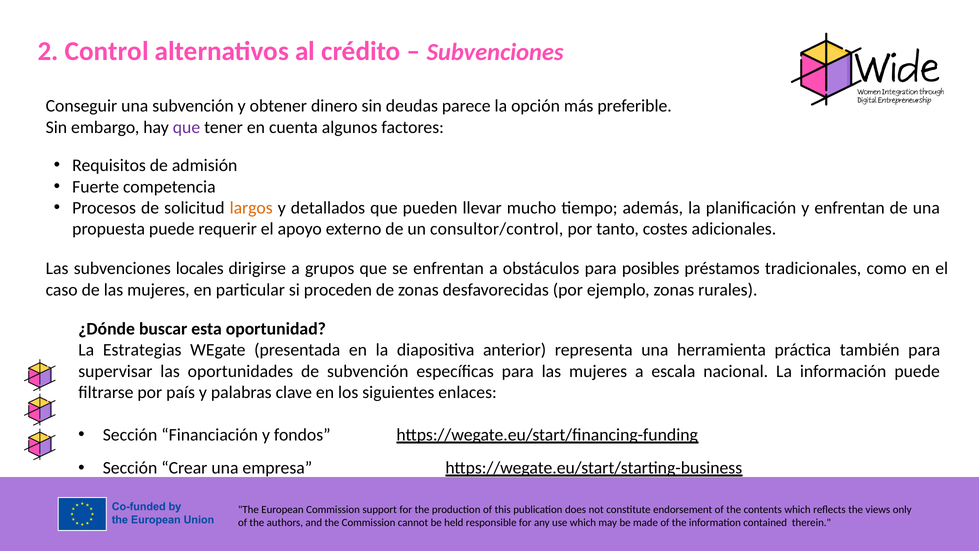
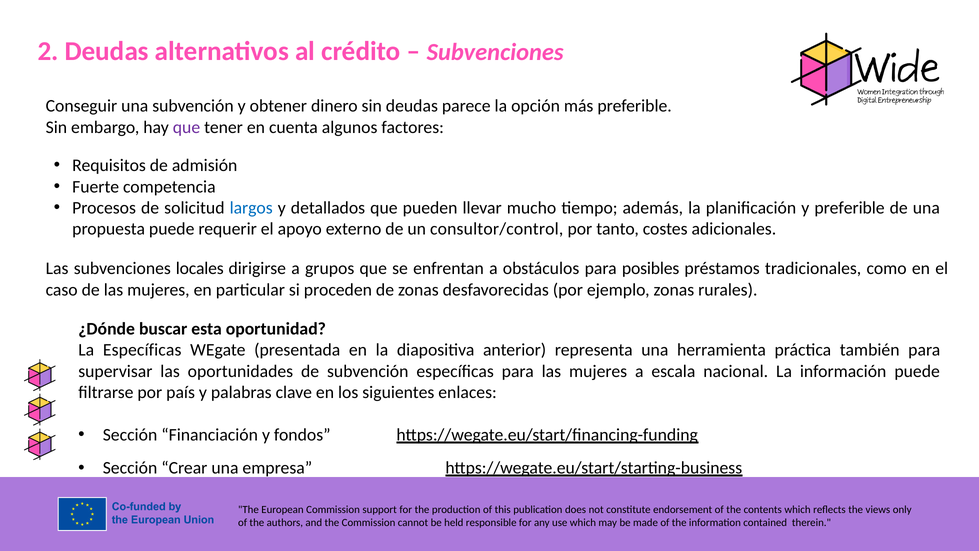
2 Control: Control -> Deudas (107, 51)
largos colour: orange -> blue (251, 208)
y enfrentan: enfrentan -> preferible (850, 208)
La Estrategias: Estrategias -> Específicas (142, 350)
